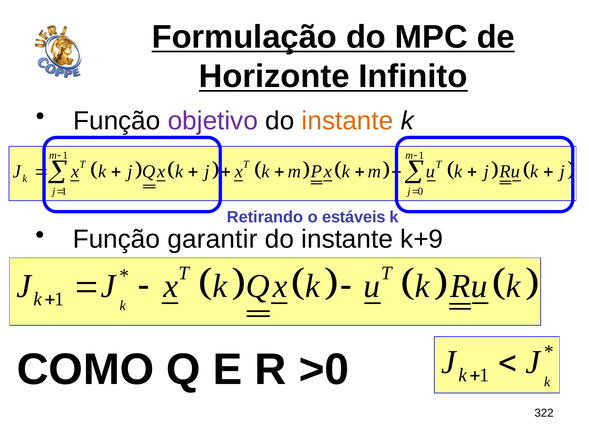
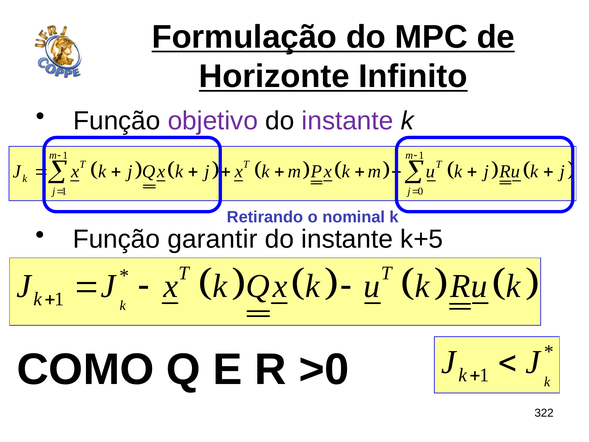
instante colour: orange -> purple (348, 121)
estáveis: estáveis -> nominal (354, 217)
k+9: k+9 -> k+5 (422, 239)
